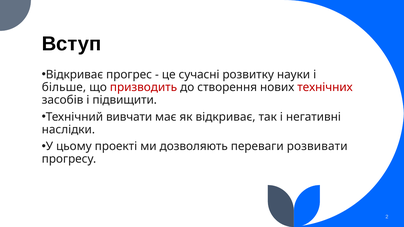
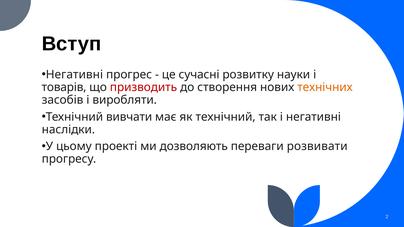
Відкриває: Відкриває -> Негативні (74, 75)
більше: більше -> товарів (64, 87)
технічних colour: red -> orange (325, 87)
підвищити: підвищити -> виробляти (125, 100)
як відкриває: відкриває -> технічний (226, 117)
